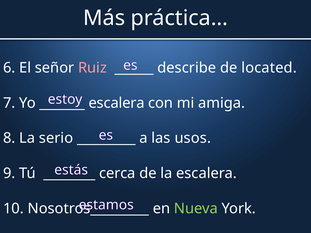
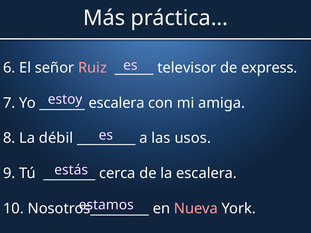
describe: describe -> televisor (187, 68)
located: located -> express (269, 68)
serio: serio -> débil (56, 138)
Nueva colour: light green -> pink (196, 209)
